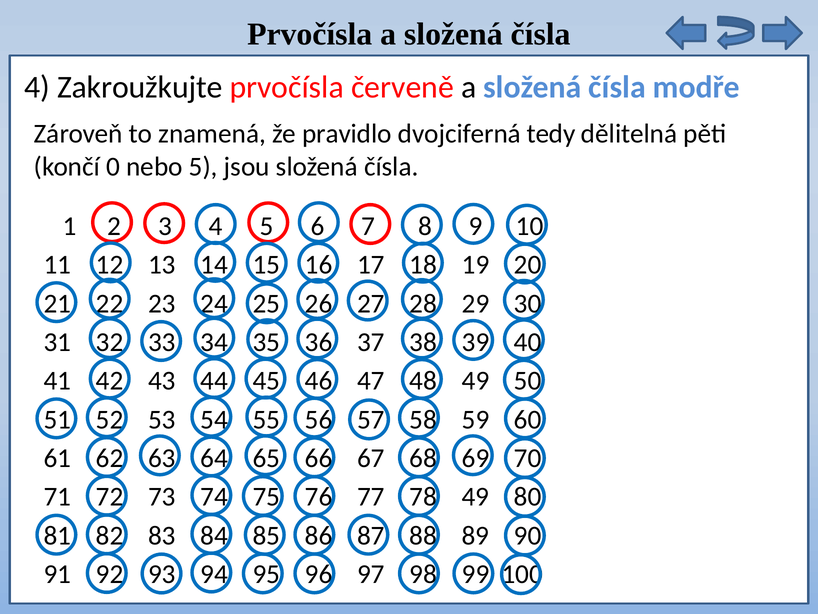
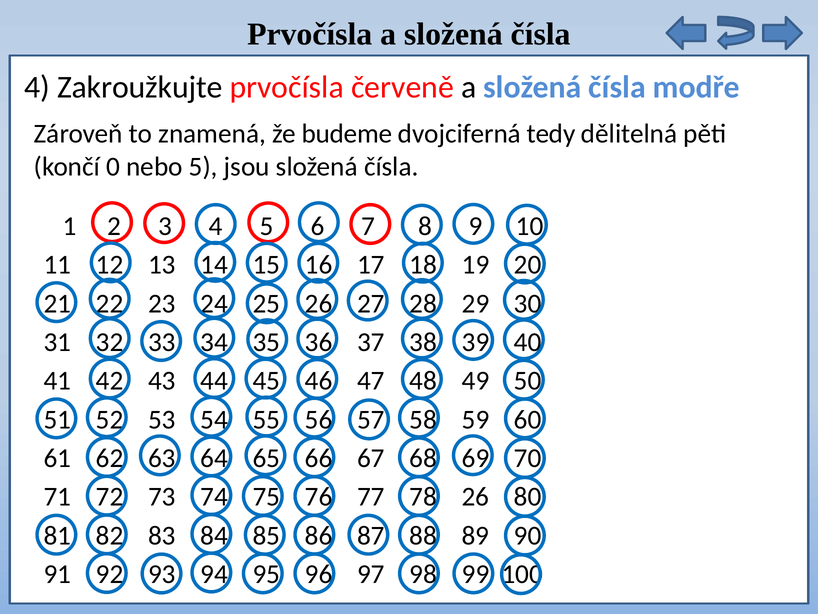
pravidlo: pravidlo -> budeme (347, 134)
49: 49 -> 26 (475, 497)
